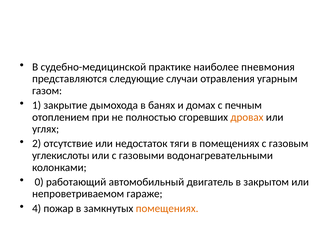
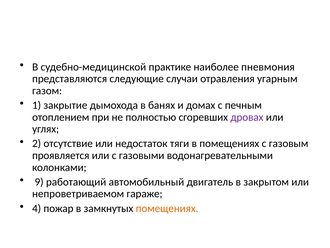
дровах colour: orange -> purple (247, 117)
углекислоты: углекислоты -> проявляется (61, 155)
0: 0 -> 9 (39, 182)
